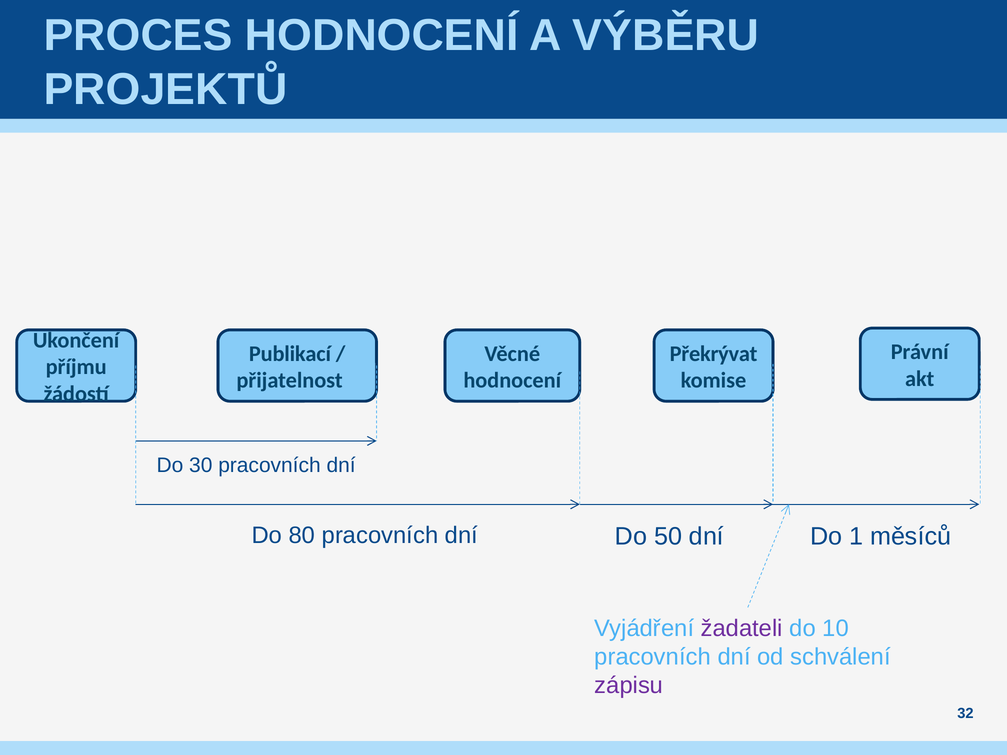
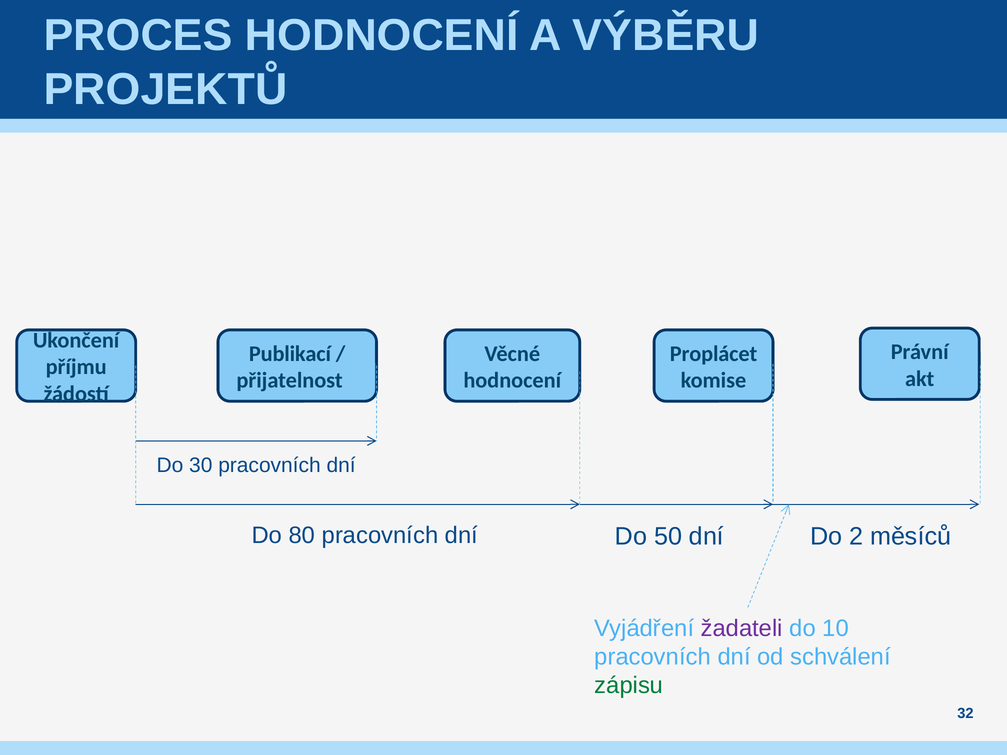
Překrývat: Překrývat -> Proplácet (714, 354)
1: 1 -> 2 (856, 536)
zápisu colour: purple -> green (629, 686)
